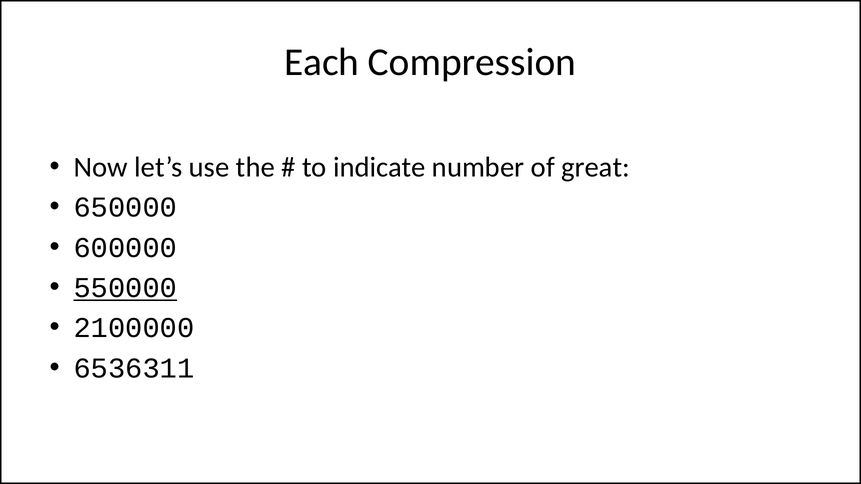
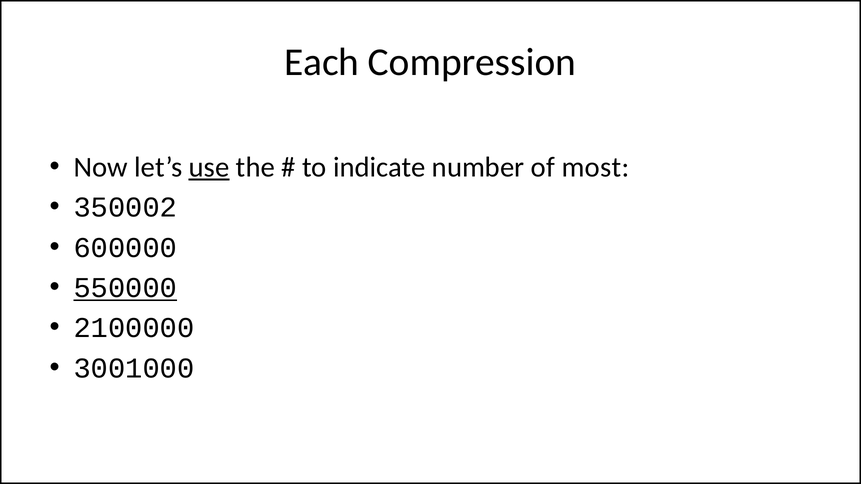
use underline: none -> present (209, 167)
great: great -> most (595, 167)
650000: 650000 -> 350002 (125, 208)
6536311: 6536311 -> 3001000 (134, 368)
